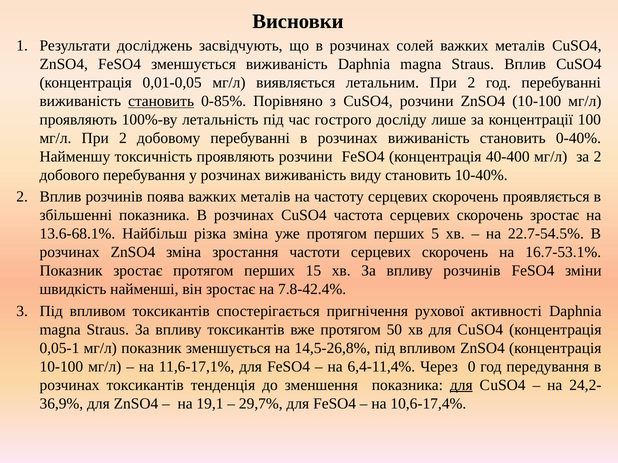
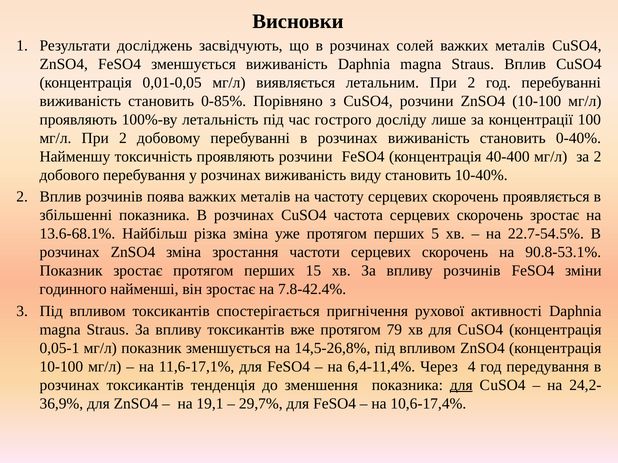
становить underline: present -> none (161, 101)
16.7-53.1%: 16.7-53.1% -> 90.8-53.1% (563, 253)
швидкість: швидкість -> годинного (73, 290)
50: 50 -> 79 (394, 330)
0: 0 -> 4 (472, 367)
